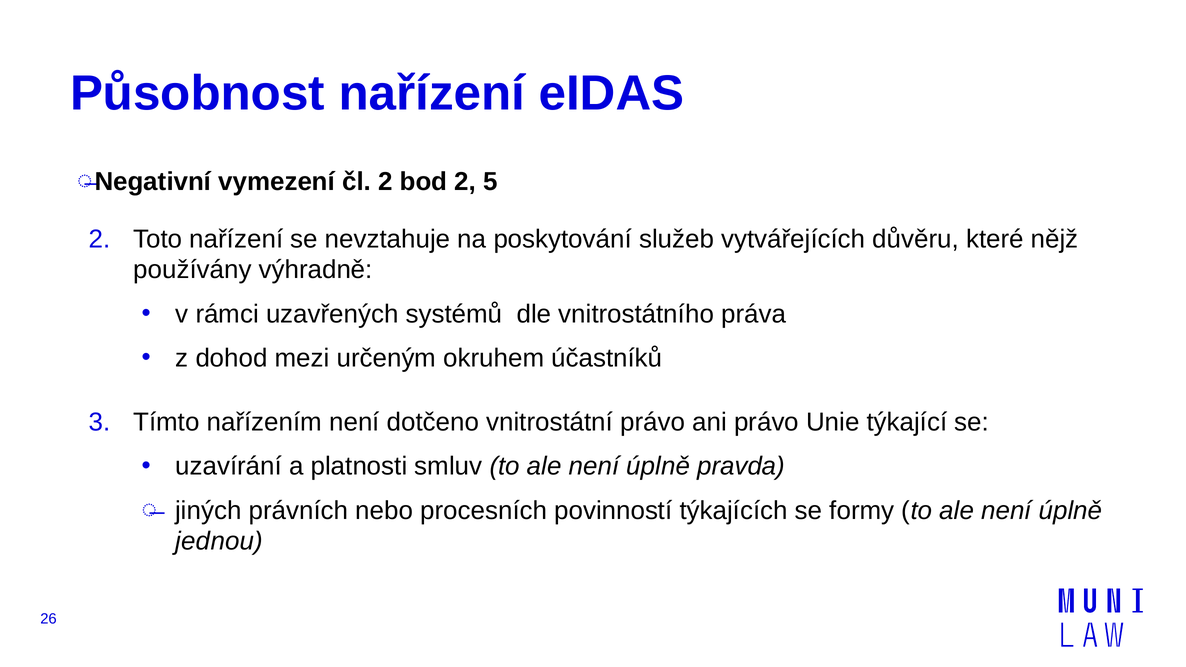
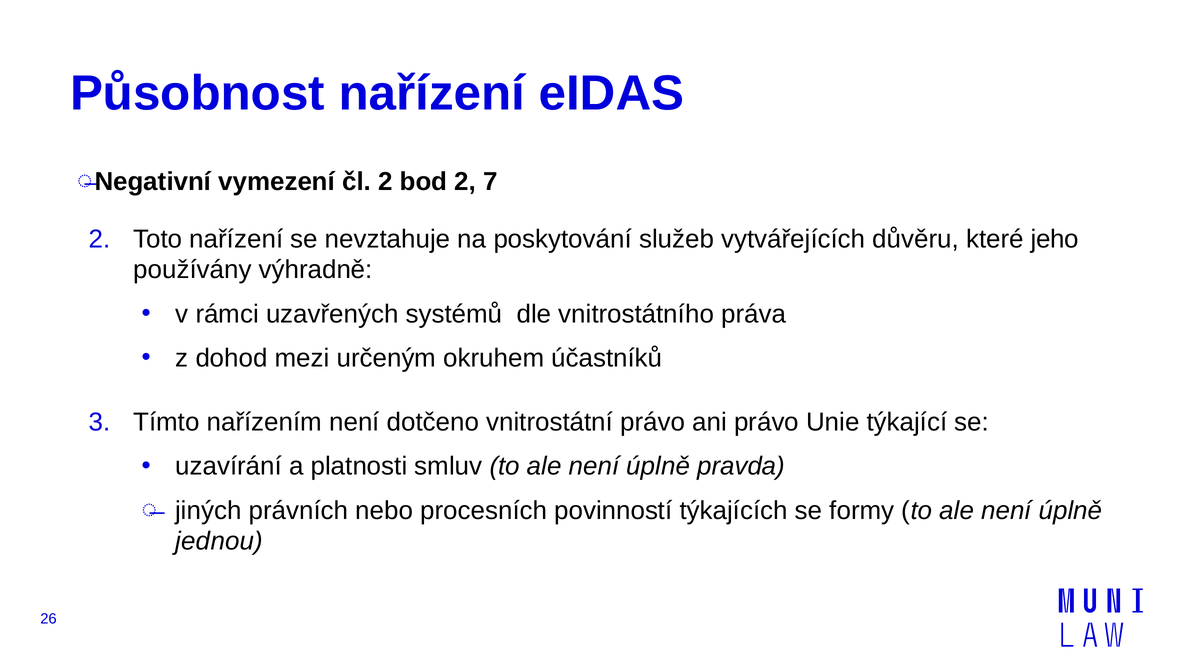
5: 5 -> 7 (490, 182)
nějž: nějž -> jeho (1055, 239)
